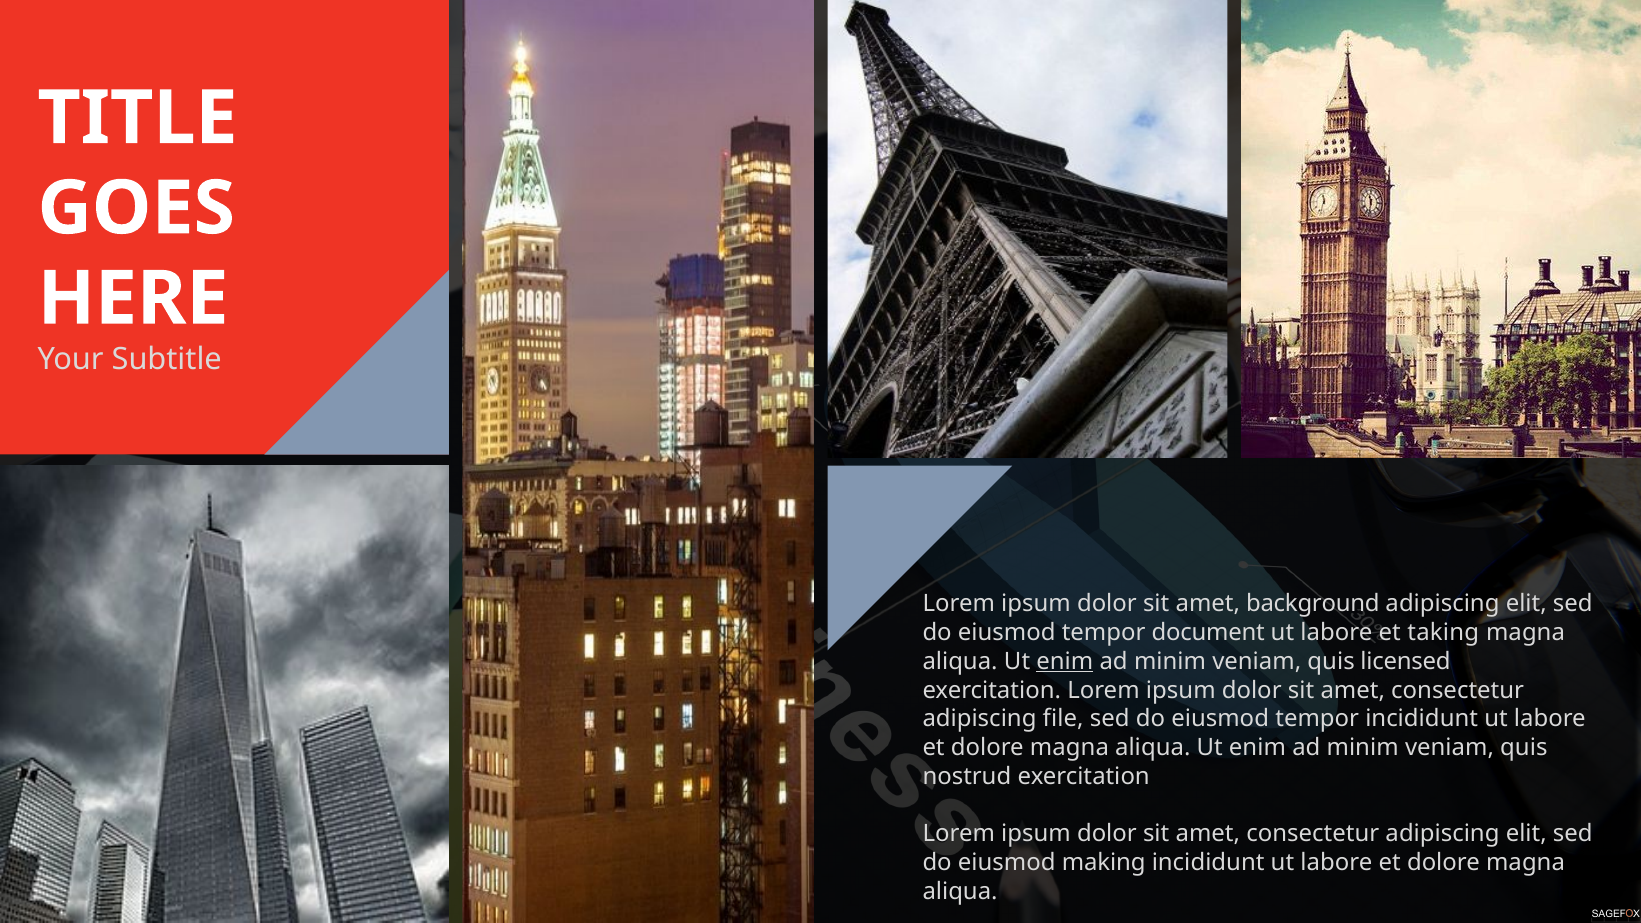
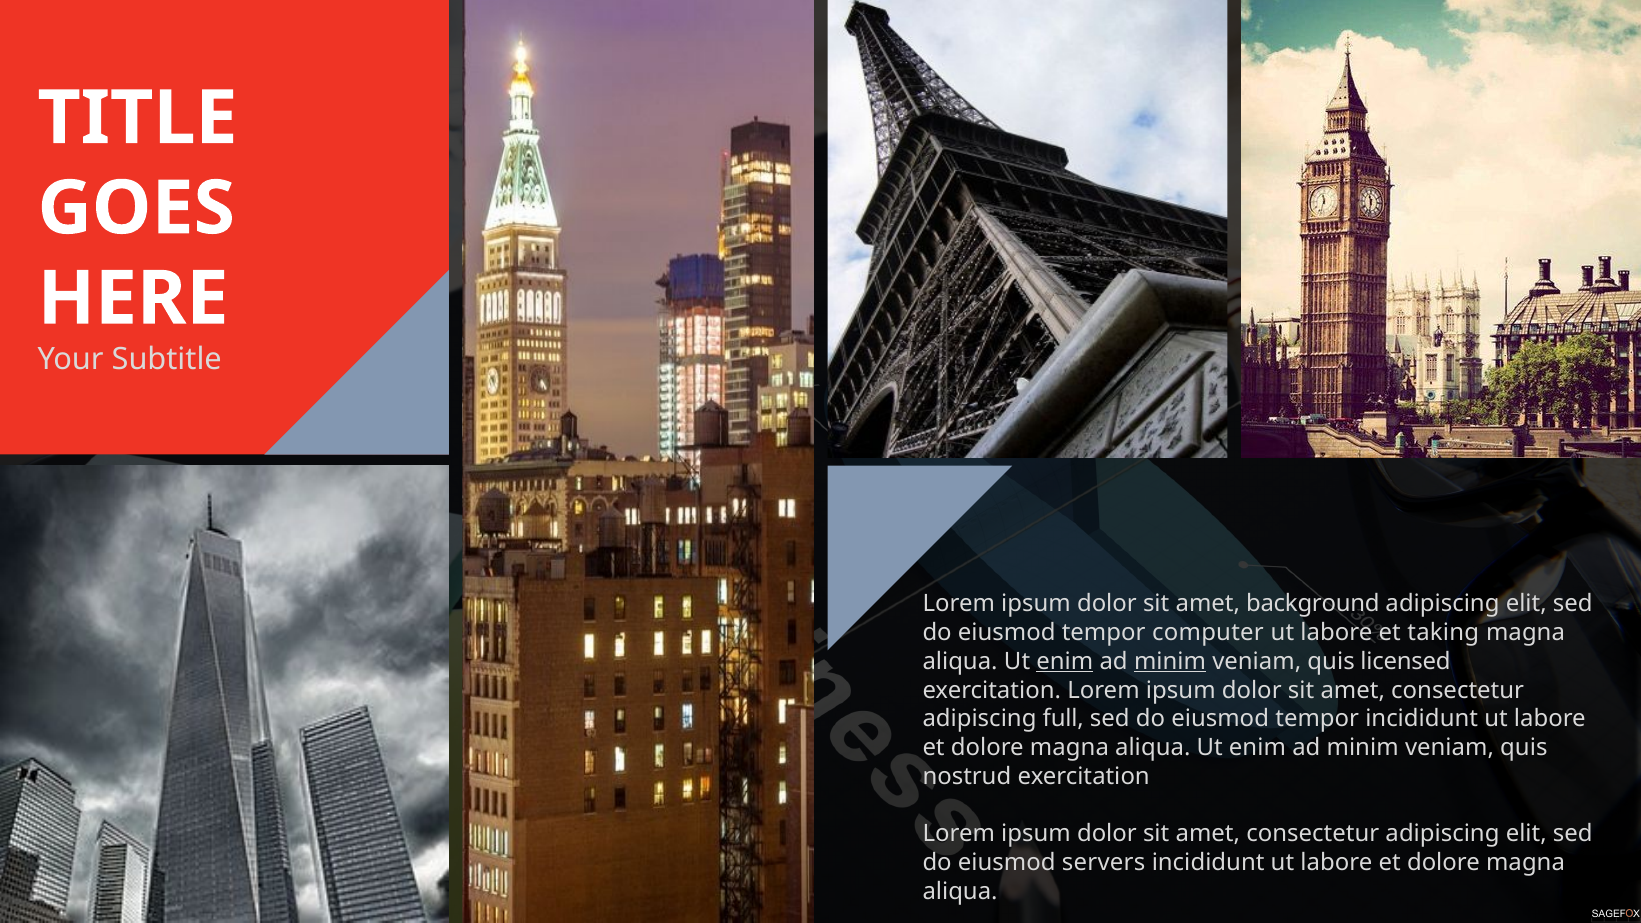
document: document -> computer (1208, 633)
minim underline: none -> present (1170, 661)
file: file -> full (1063, 719)
making: making -> servers (1104, 863)
